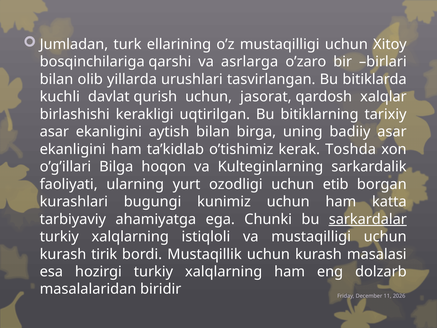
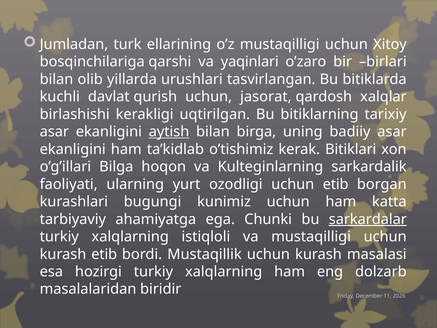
asrlarga: asrlarga -> yaqinlari (250, 62)
aytish underline: none -> present (169, 132)
Toshda: Toshda -> Bitiklari (351, 149)
kurash tirik: tirik -> etib (104, 254)
